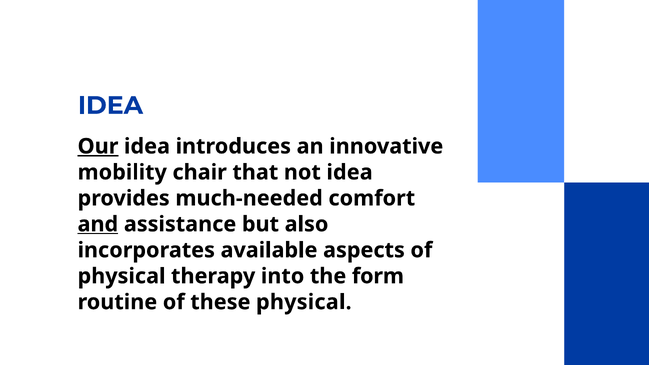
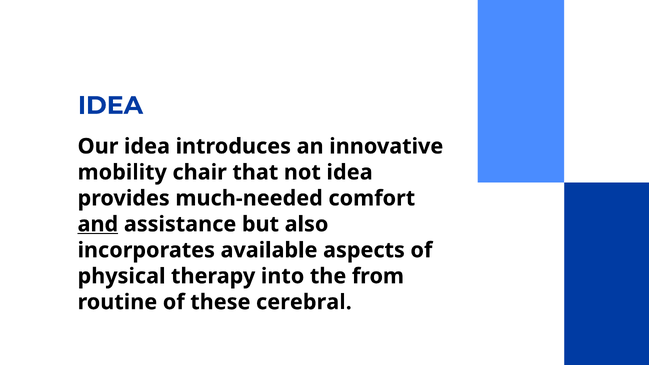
Our underline: present -> none (98, 146)
form: form -> from (378, 276)
these physical: physical -> cerebral (304, 302)
